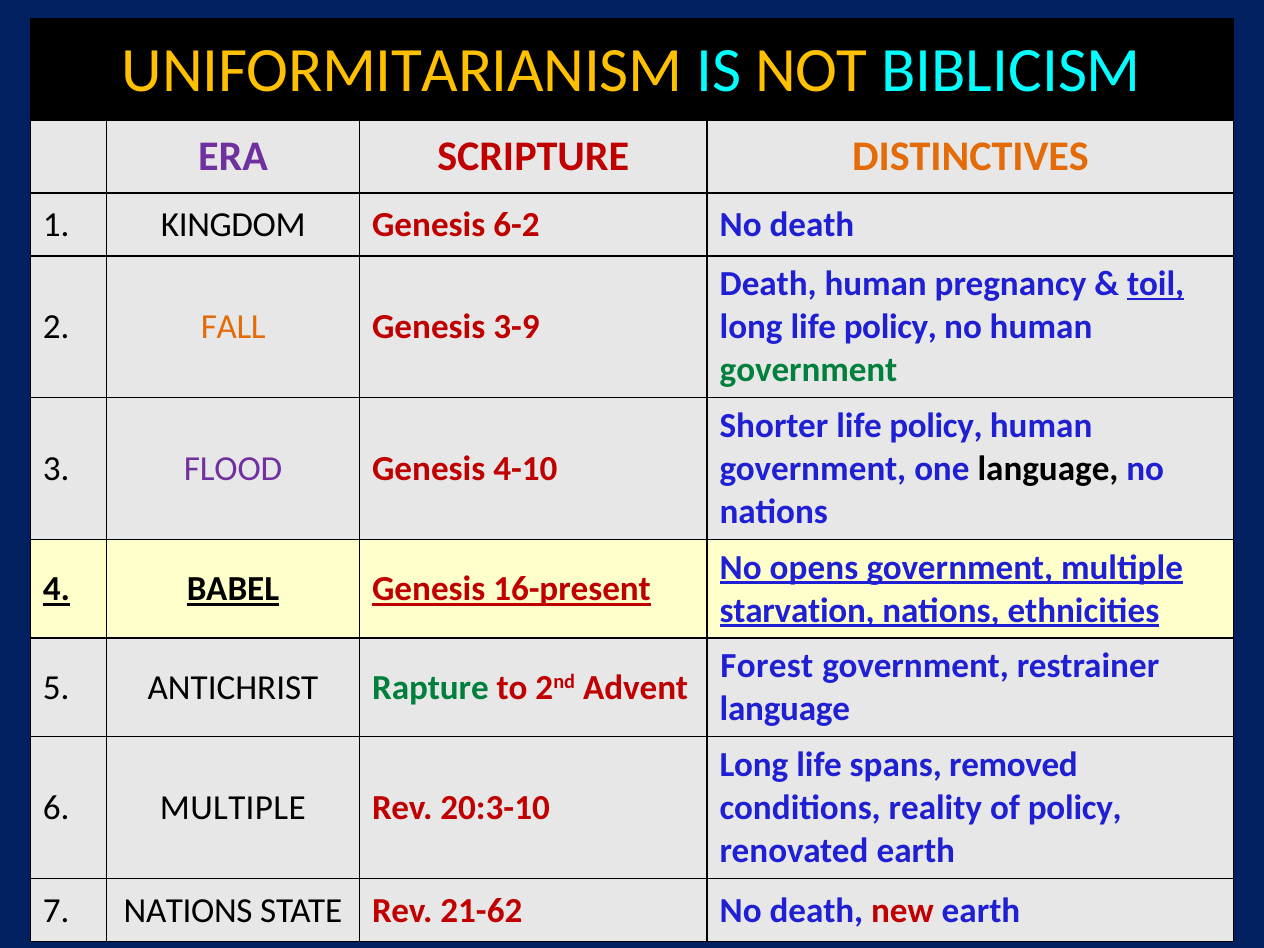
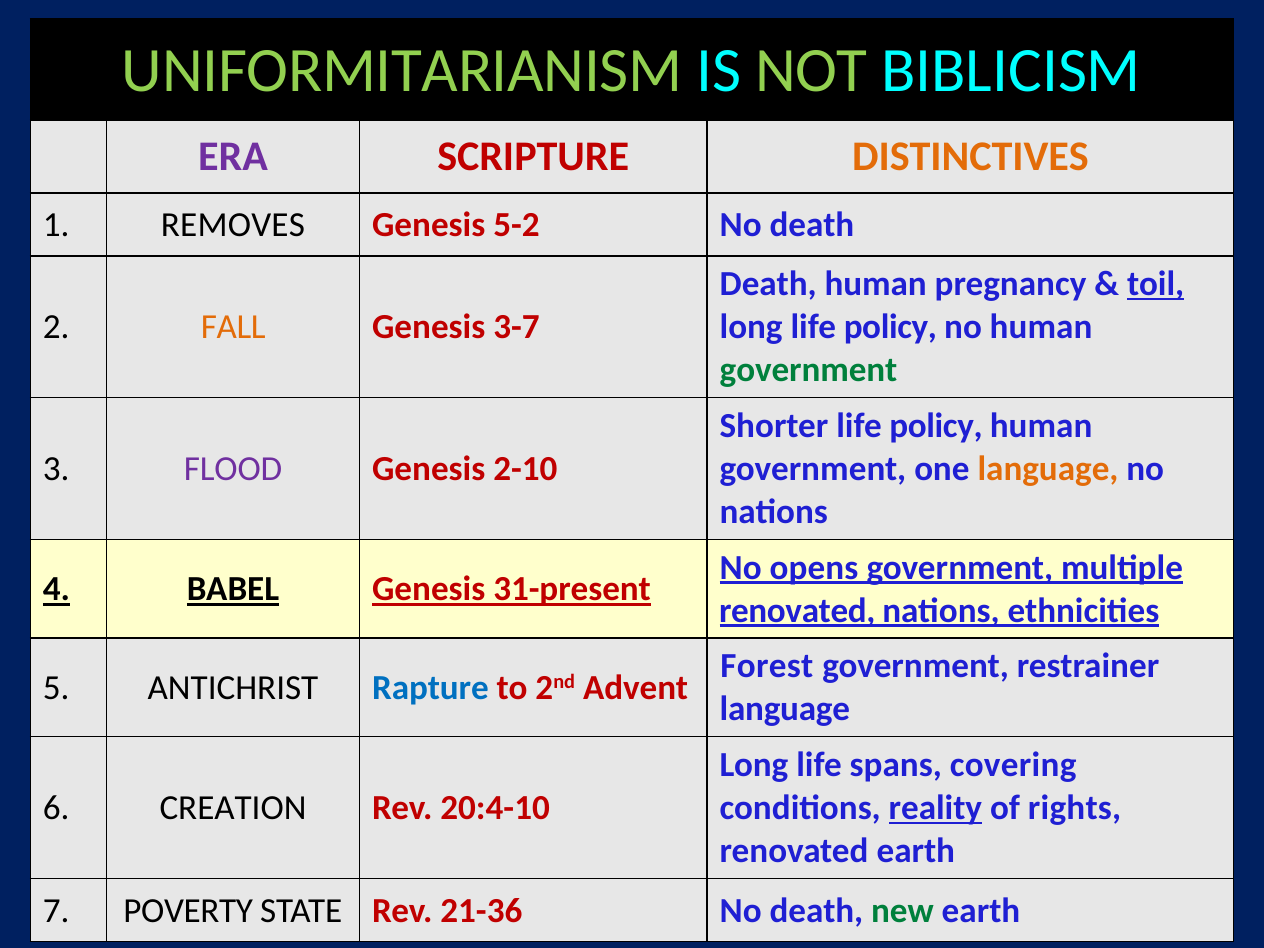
UNIFORMITARIANISM colour: yellow -> light green (402, 70)
NOT colour: yellow -> light green (812, 70)
KINGDOM: KINGDOM -> REMOVES (233, 225)
6-2: 6-2 -> 5-2 (516, 225)
3-9: 3-9 -> 3-7 (516, 327)
4-10: 4-10 -> 2-10 (525, 469)
language colour: black -> orange (1048, 469)
16-present: 16-present -> 31-present (572, 589)
starvation: starvation -> renovated (797, 611)
Rapture colour: green -> blue (430, 688)
removed: removed -> covering (1013, 765)
6 MULTIPLE: MULTIPLE -> CREATION (233, 808)
20:3-10: 20:3-10 -> 20:4-10 (495, 808)
reality underline: none -> present (935, 808)
of policy: policy -> rights (1075, 808)
7 NATIONS: NATIONS -> POVERTY (188, 910)
21-62: 21-62 -> 21-36 (481, 910)
new colour: red -> green (902, 910)
